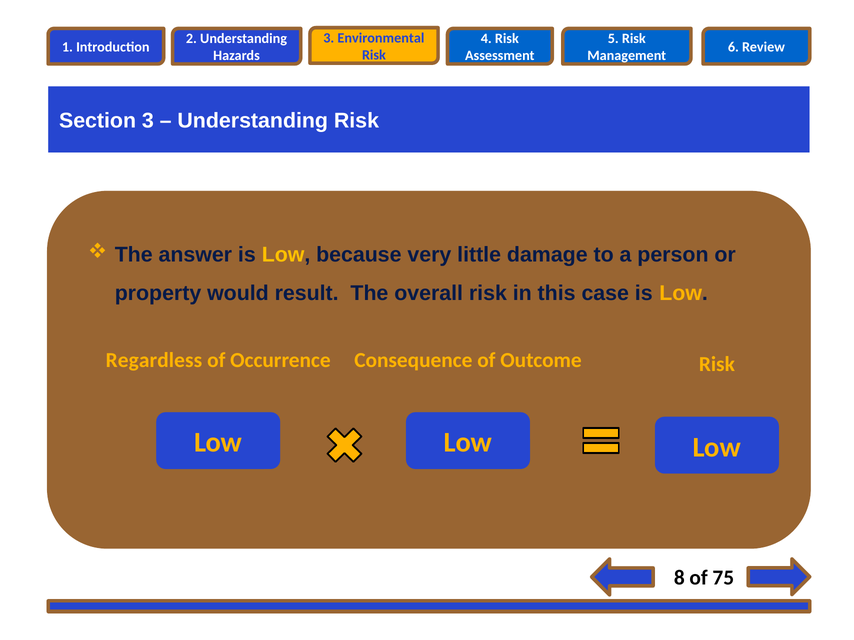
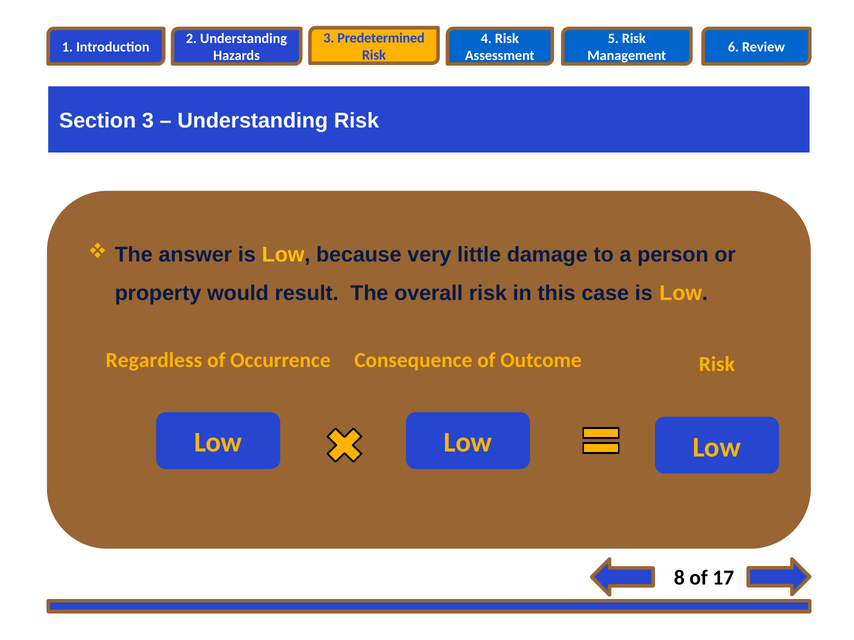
Environmental: Environmental -> Predetermined (381, 38)
75: 75 -> 17 (723, 578)
